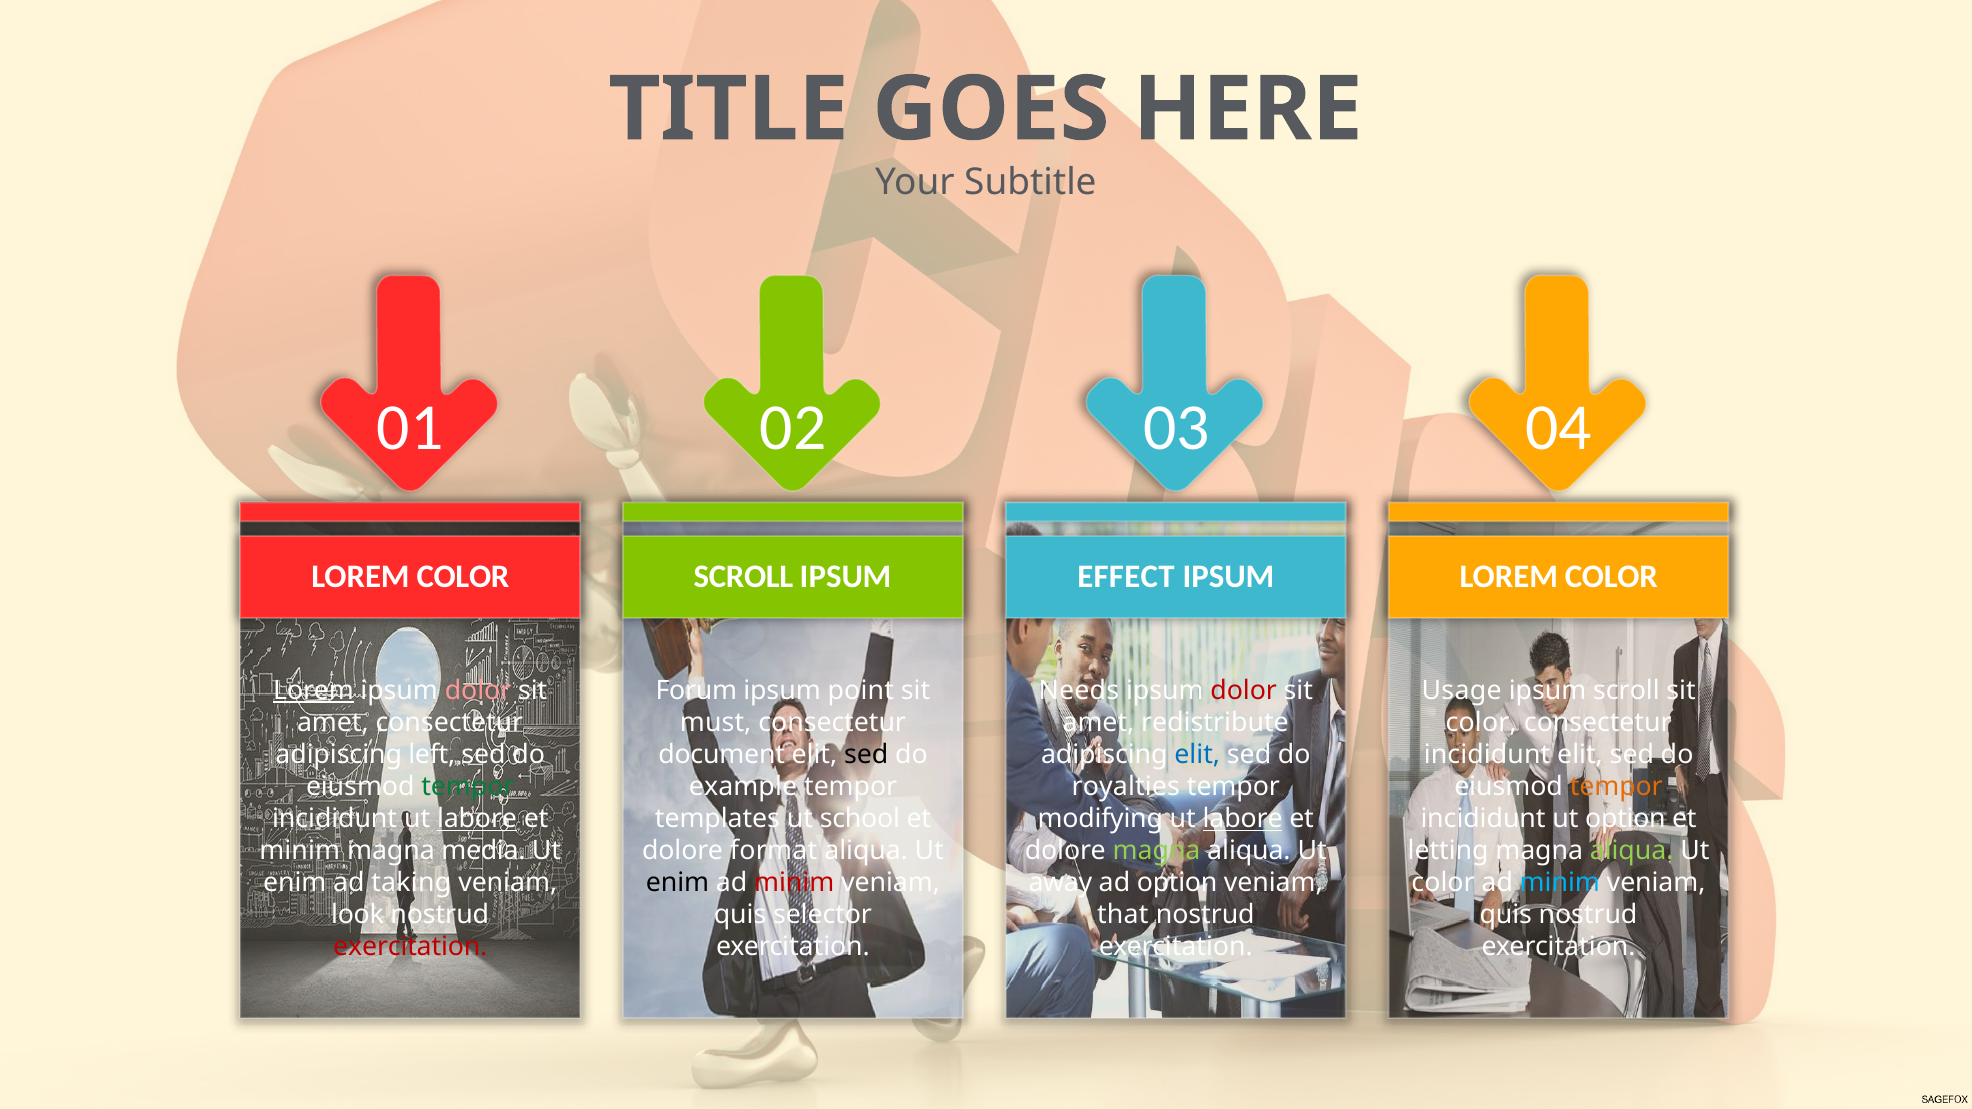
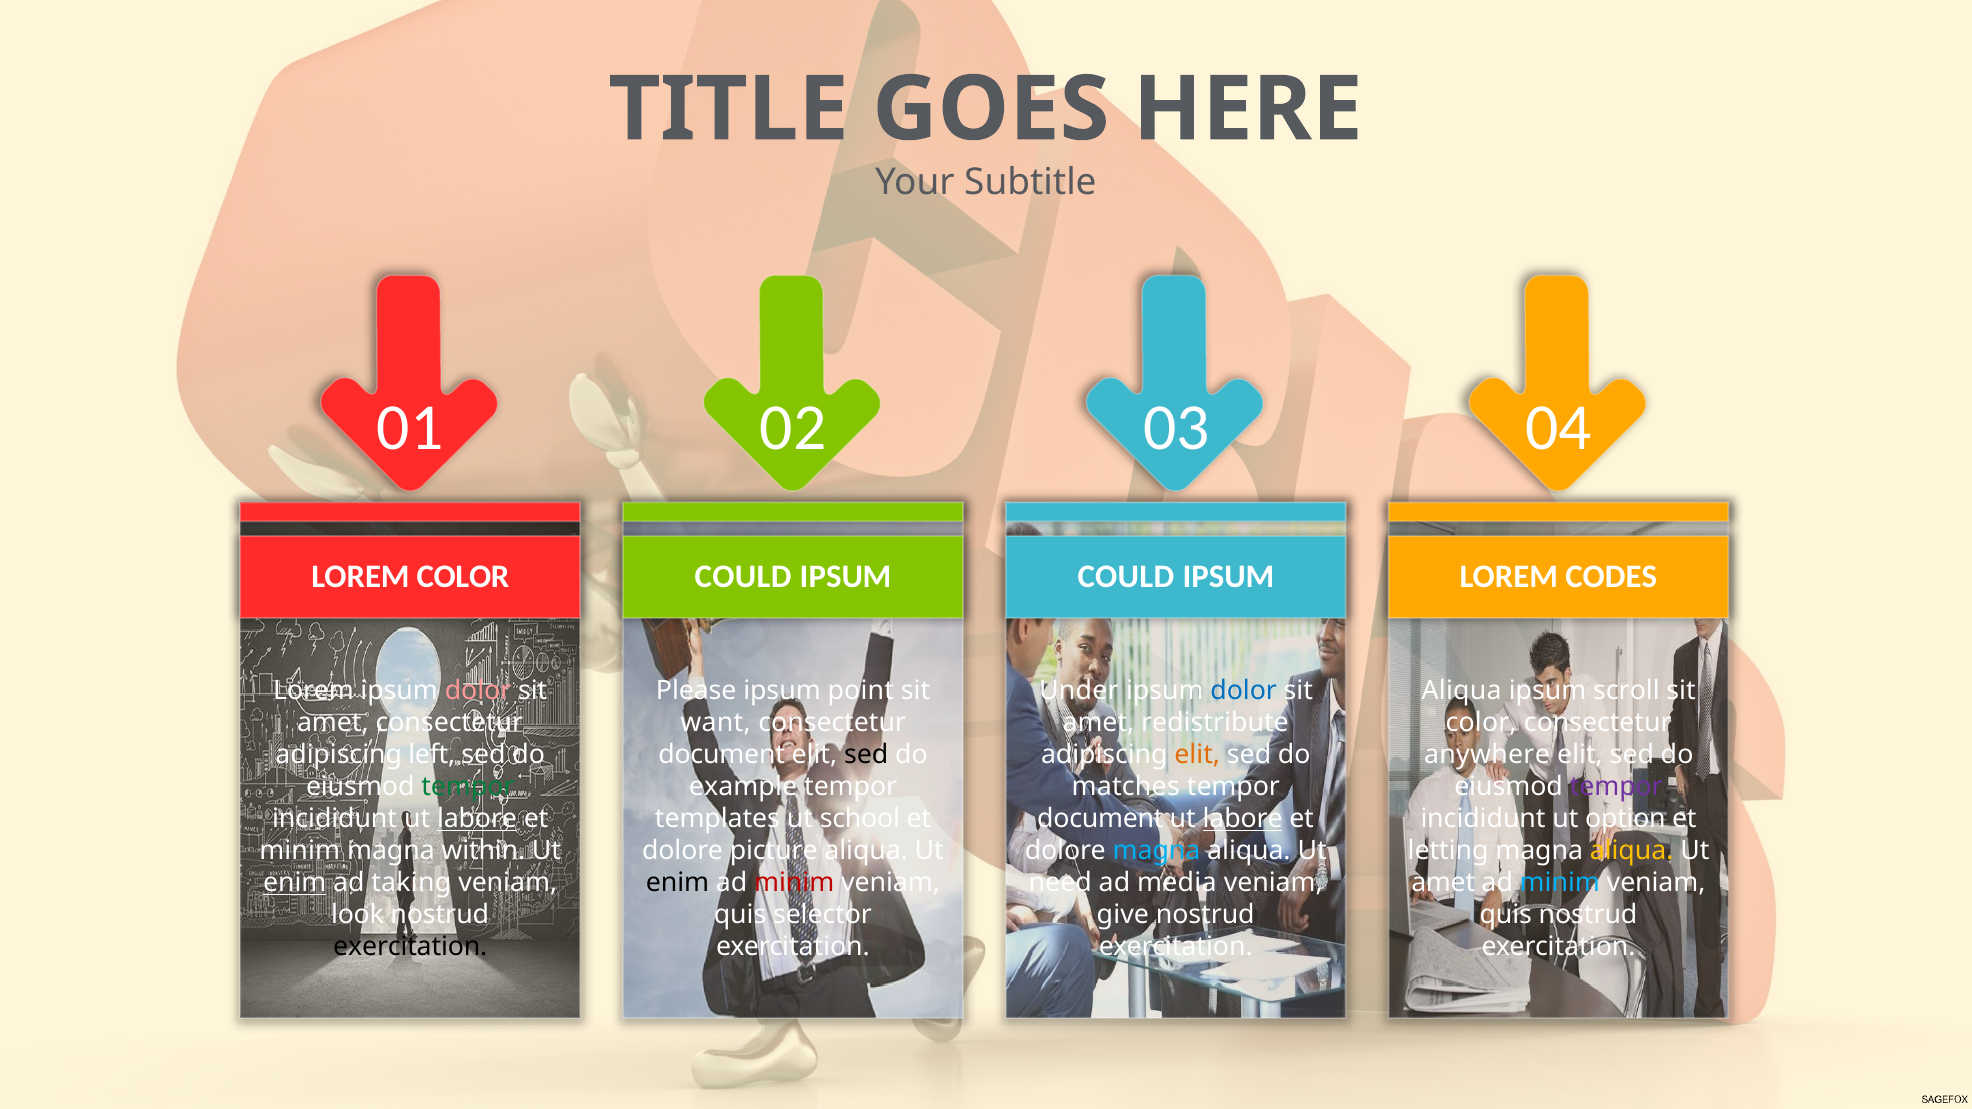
SCROLL: SCROLL -> COULD (743, 577)
EFFECT: EFFECT -> COULD (1126, 577)
COLOR: COLOR -> CODES (1611, 577)
Lorem underline: present -> none (313, 691)
Forum: Forum -> Please (696, 691)
Needs: Needs -> Under (1079, 691)
dolor colour: red -> blue (1244, 691)
Usage: Usage -> Aliqua (1462, 691)
must: must -> want (716, 723)
elit colour: blue -> orange (1197, 755)
incididunt: incididunt -> anywhere (1487, 755)
royalties: royalties -> matches (1126, 787)
tempor colour: orange -> purple (1616, 787)
modifying: modifying -> document (1100, 819)
media: media -> within (483, 851)
format: format -> picture (774, 851)
magna colour: light green -> light blue (1157, 851)
aliqua colour: light green -> yellow (1632, 851)
enim underline: none -> present (295, 883)
away: away -> need (1060, 883)
ad option: option -> media (1177, 883)
color: color -> amet (1443, 883)
that: that -> give (1123, 915)
exercitation colour: red -> black (410, 947)
